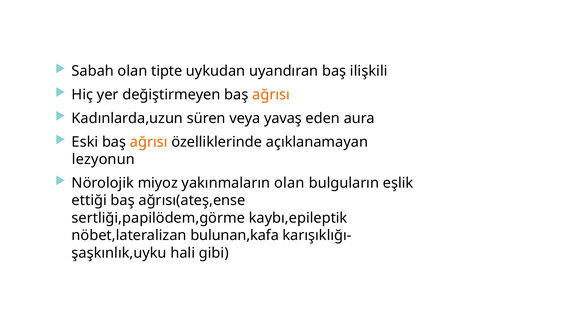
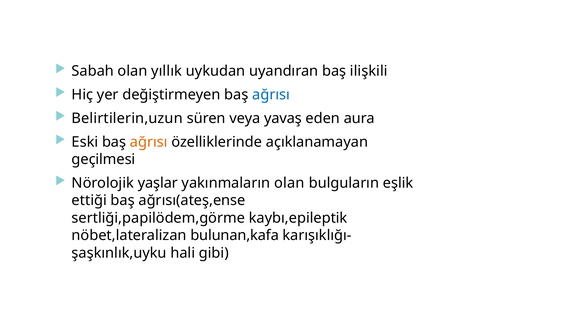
tipte: tipte -> yıllık (167, 71)
ağrısı colour: orange -> blue (271, 95)
Kadınlarda,uzun: Kadınlarda,uzun -> Belirtilerin,uzun (127, 118)
lezyonun: lezyonun -> geçilmesi (104, 159)
miyoz: miyoz -> yaşlar (158, 183)
